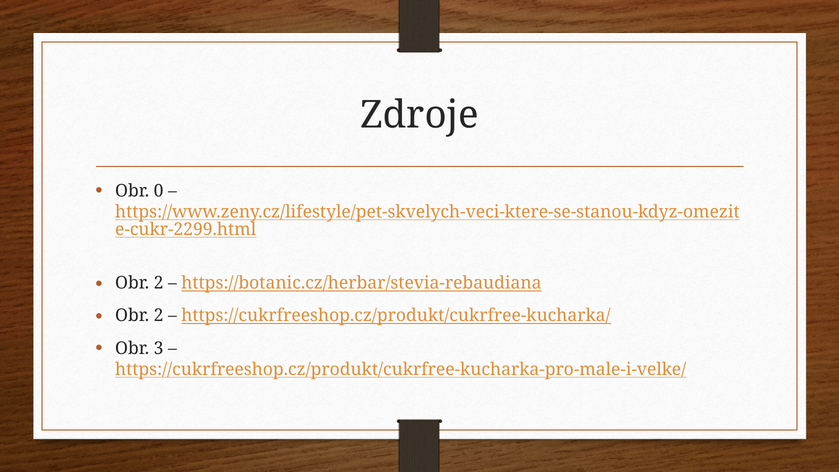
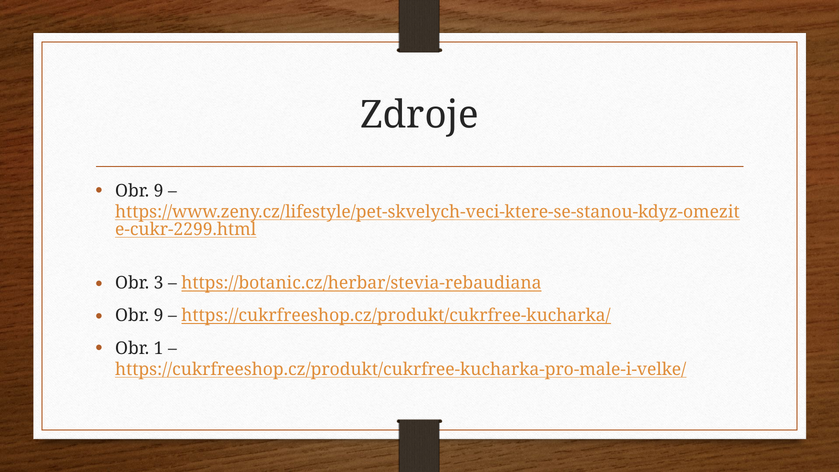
0: 0 -> 9 (159, 191)
2: 2 -> 3 (159, 283)
2: 2 -> 9 (159, 316)
3: 3 -> 1 (159, 348)
